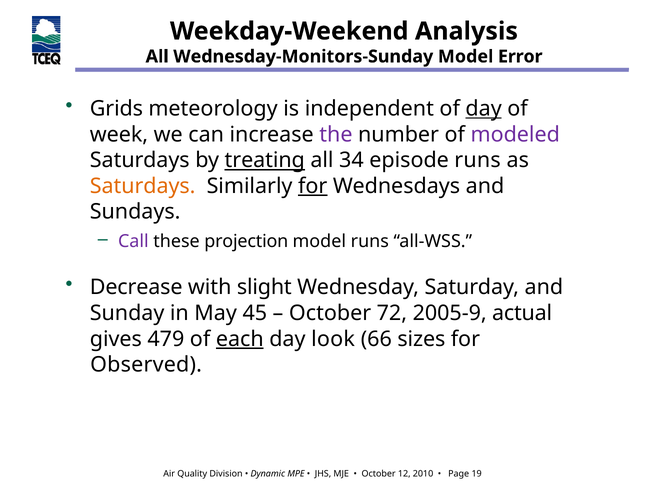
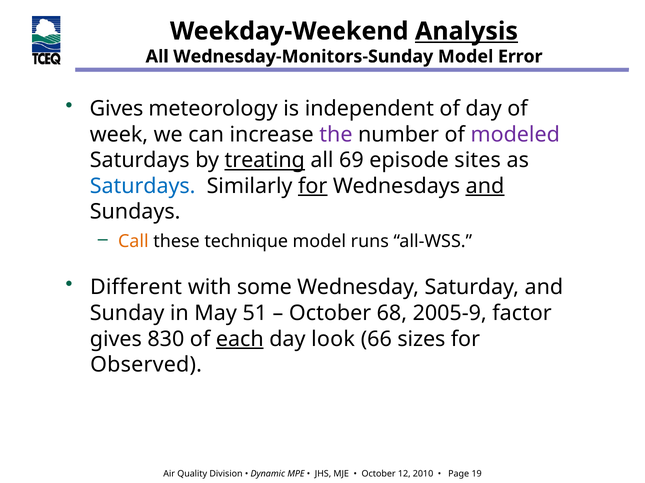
Analysis underline: none -> present (466, 31)
Grids: Grids -> Gives (116, 109)
day underline: present -> none (484, 109)
34: 34 -> 69 (351, 161)
episode runs: runs -> sites (478, 161)
Saturdays colour: orange -> blue (143, 186)
and underline: none -> present (485, 186)
Call colour: purple -> orange (133, 242)
projection: projection -> technique (246, 242)
Decrease: Decrease -> Different (136, 288)
slight: slight -> some (264, 288)
45: 45 -> 51 (255, 314)
72: 72 -> 68 (392, 314)
actual: actual -> factor (522, 314)
479: 479 -> 830 (166, 339)
